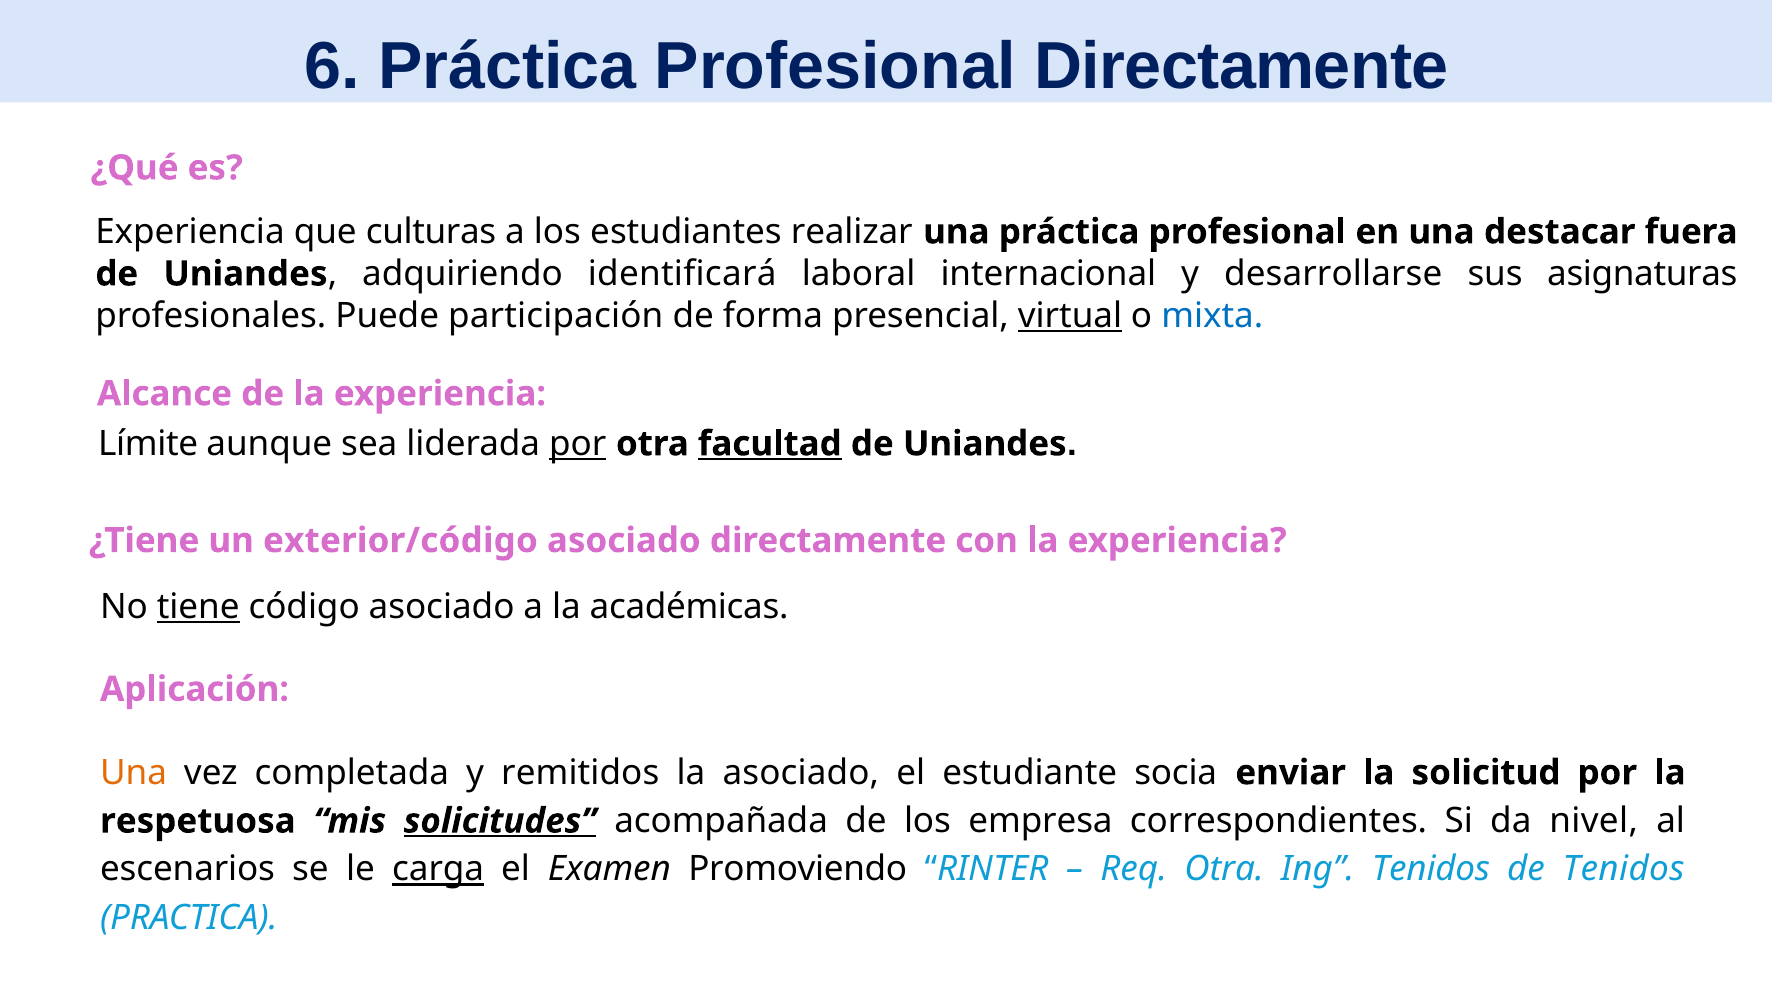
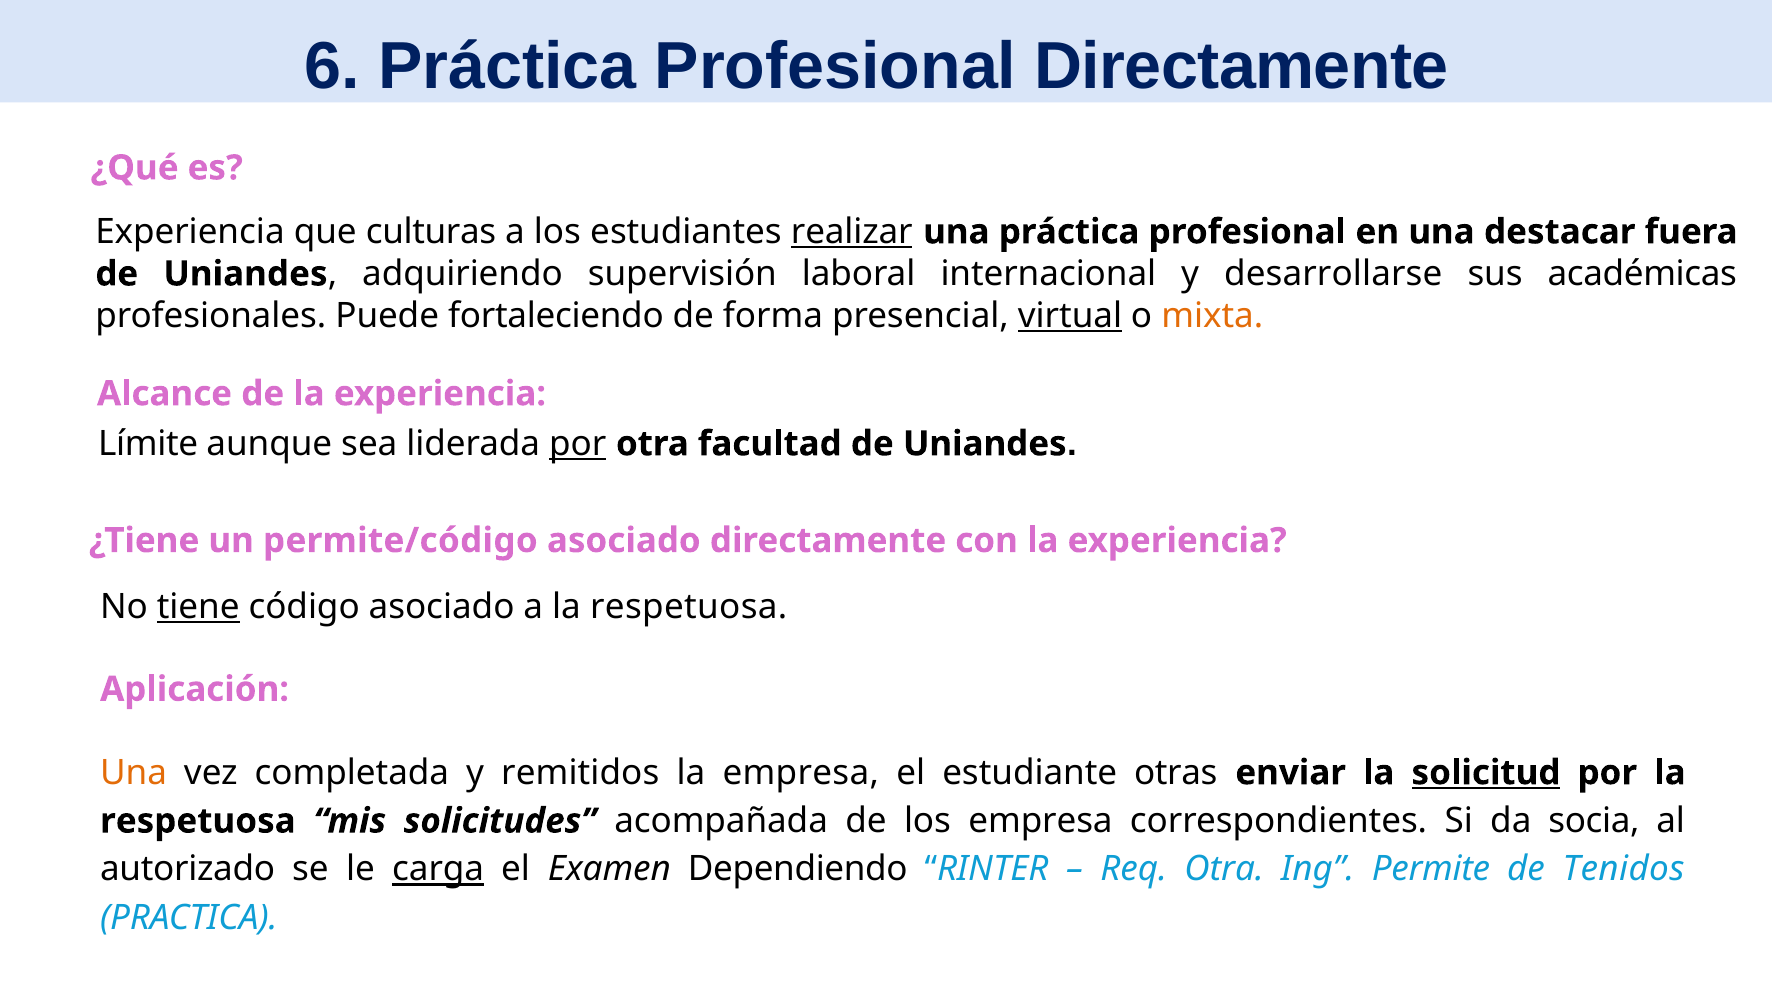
realizar underline: none -> present (852, 232)
identificará: identificará -> supervisión (682, 274)
asignaturas: asignaturas -> académicas (1642, 274)
participación: participación -> fortaleciendo (556, 316)
mixta colour: blue -> orange (1212, 316)
facultad underline: present -> none (770, 444)
exterior/código: exterior/código -> permite/código (400, 540)
a la académicas: académicas -> respetuosa (689, 607)
la asociado: asociado -> empresa (801, 772)
socia: socia -> otras (1176, 772)
solicitud underline: none -> present (1486, 772)
solicitudes underline: present -> none (500, 821)
nivel: nivel -> socia (1594, 821)
escenarios: escenarios -> autorizado (188, 869)
Promoviendo: Promoviendo -> Dependiendo (798, 869)
Ing Tenidos: Tenidos -> Permite (1431, 869)
